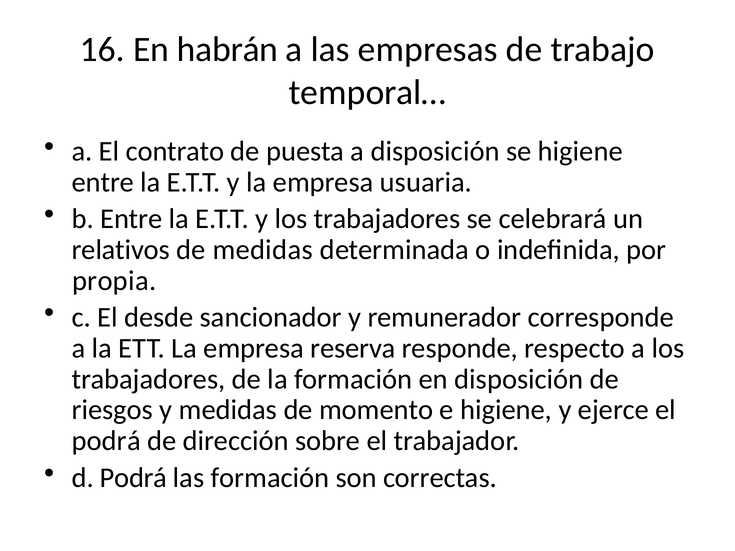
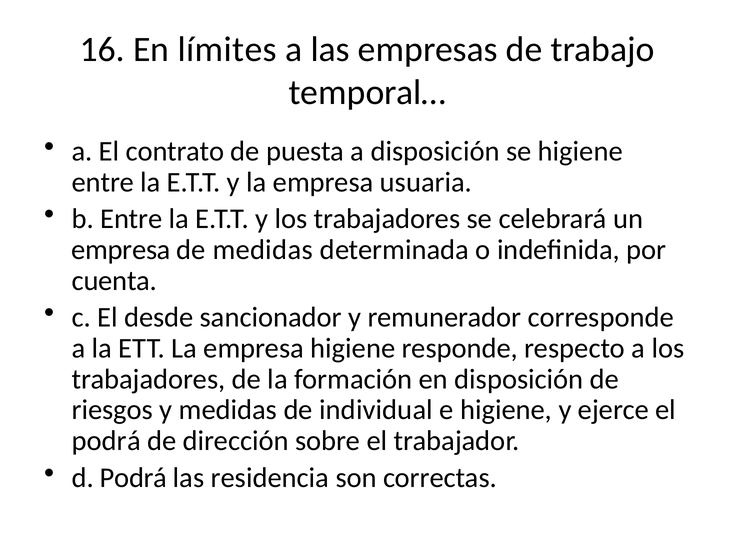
habrán: habrán -> límites (227, 50)
relativos: relativos -> empresa (121, 250)
propia: propia -> cuenta (114, 281)
empresa reserva: reserva -> higiene (353, 348)
momento: momento -> individual (376, 410)
las formación: formación -> residencia (270, 478)
